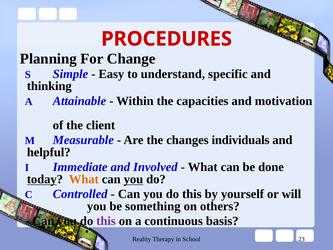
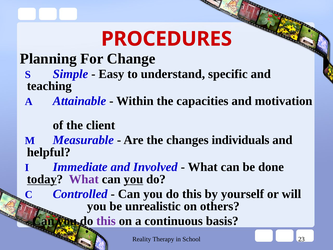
thinking: thinking -> teaching (49, 86)
What colour: orange -> purple (84, 179)
something: something -> unrealistic (153, 206)
